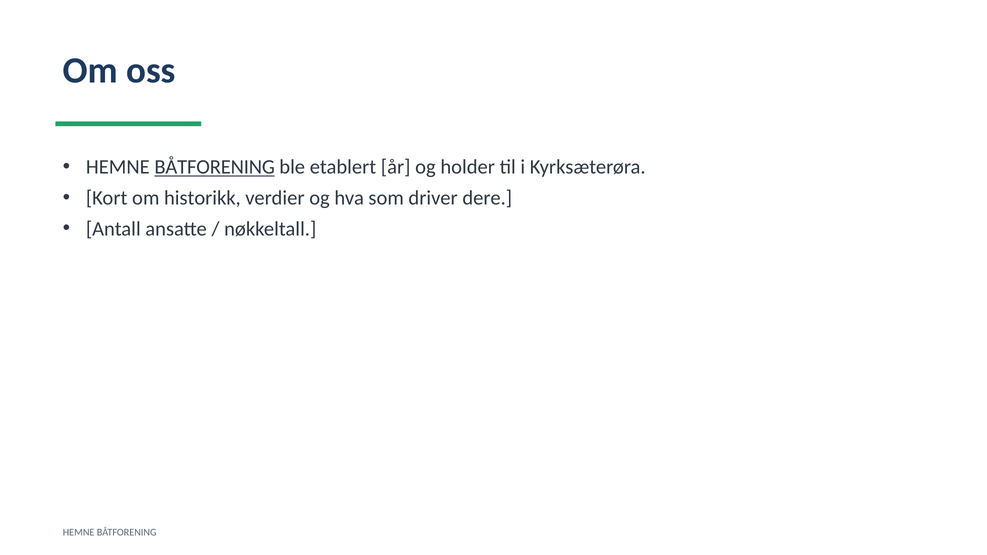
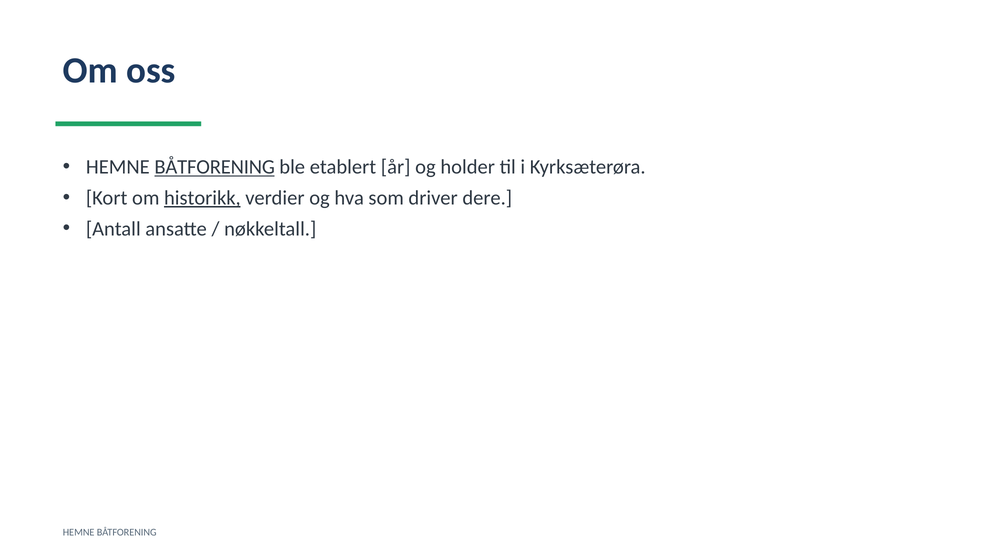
historikk underline: none -> present (202, 198)
